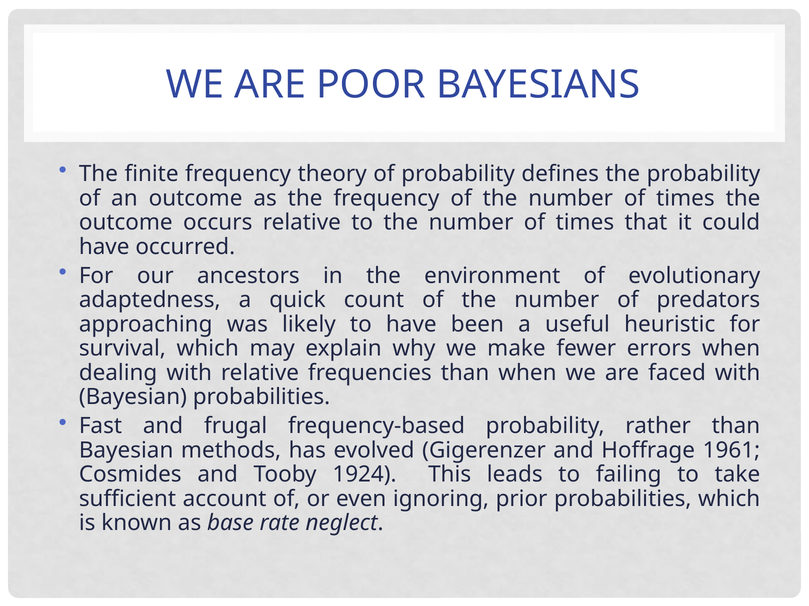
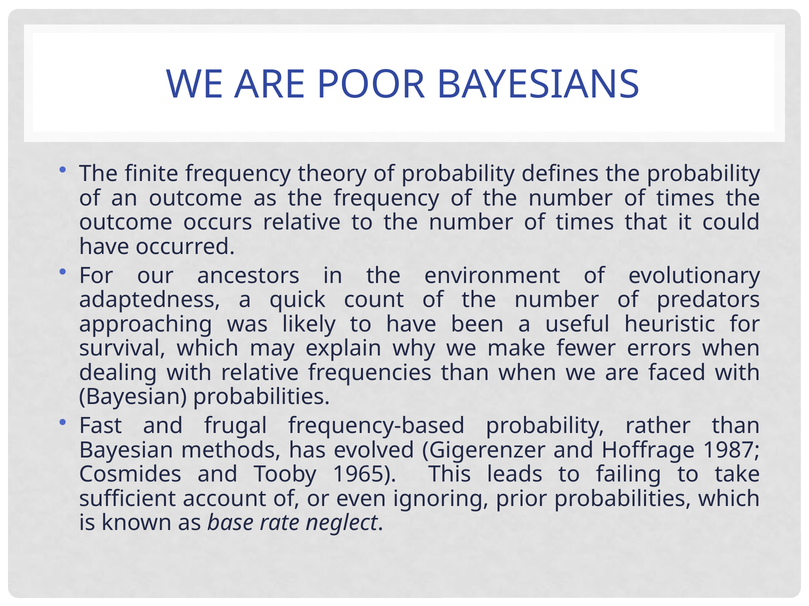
1961: 1961 -> 1987 (731, 451)
1924: 1924 -> 1965 (365, 475)
